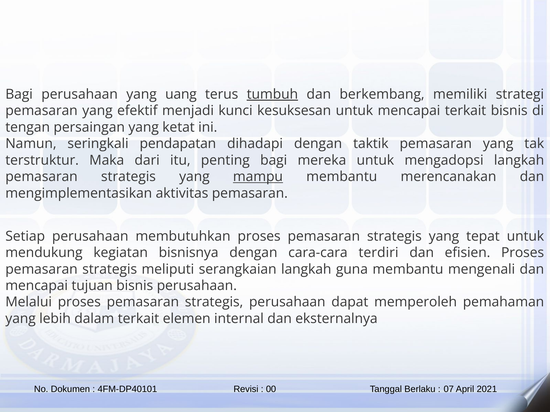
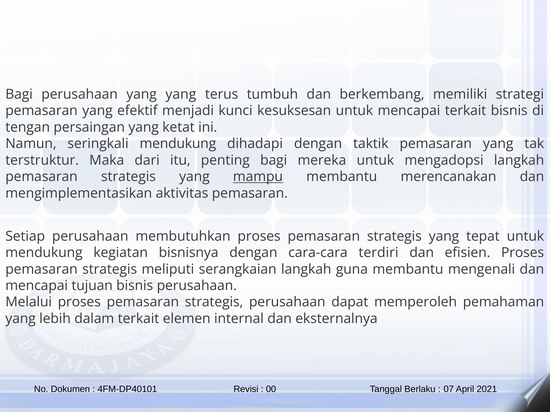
yang uang: uang -> yang (181, 94)
tumbuh underline: present -> none (272, 94)
seringkali pendapatan: pendapatan -> mendukung (178, 144)
